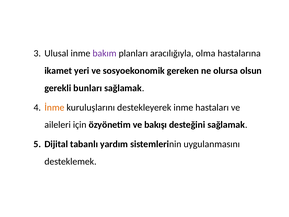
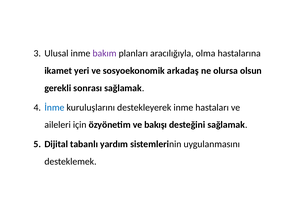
gereken: gereken -> arkadaş (183, 71)
bunları: bunları -> sonrası (88, 88)
İnme colour: orange -> blue (54, 107)
